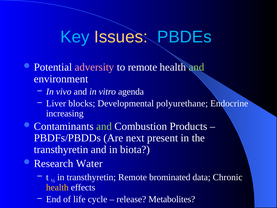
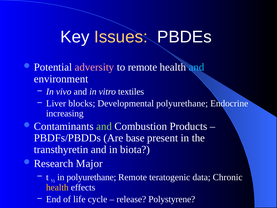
Key colour: light blue -> white (75, 37)
PBDEs colour: light blue -> white (184, 37)
and colour: light green -> light blue (196, 67)
agenda: agenda -> textiles (131, 91)
next: next -> base (135, 138)
Water: Water -> Major (89, 163)
in transthyretin: transthyretin -> polyurethane (91, 177)
brominated: brominated -> teratogenic (170, 177)
Metabolites: Metabolites -> Polystyrene (172, 199)
